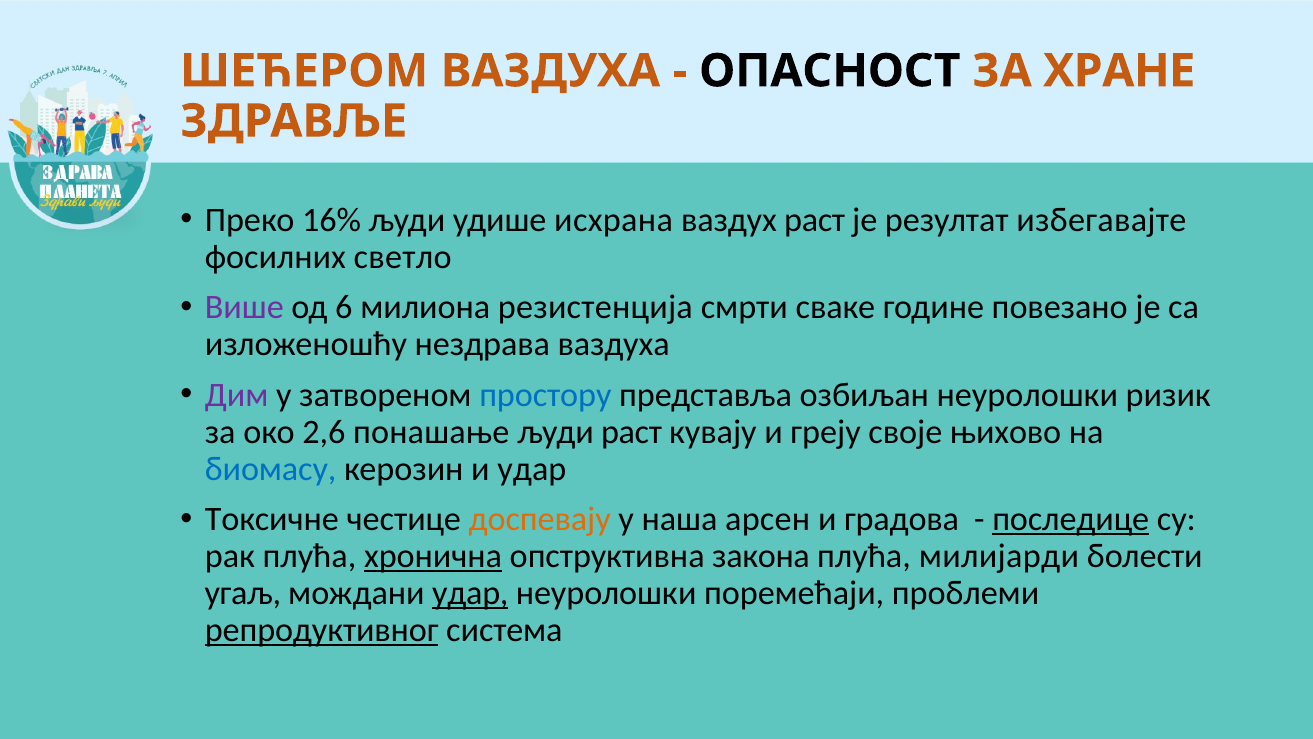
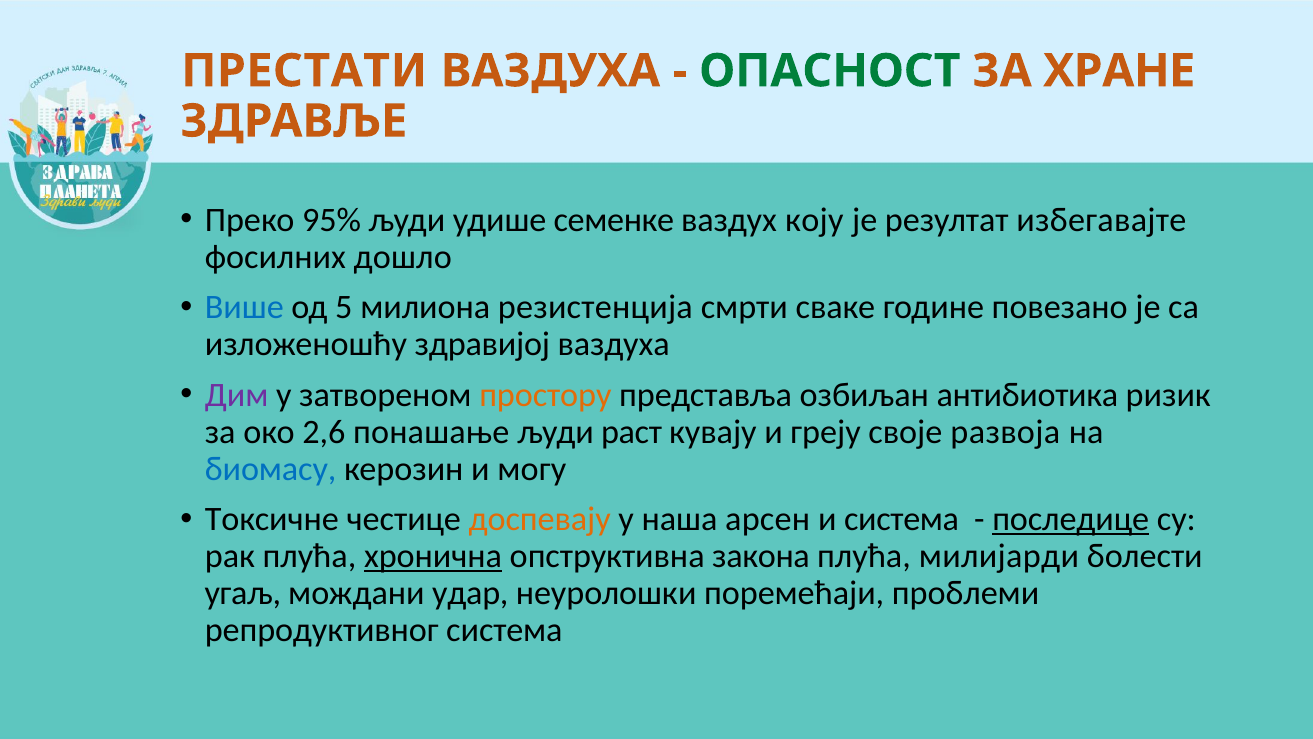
ШЕЋЕРОМ: ШЕЋЕРОМ -> ПРЕСТАТИ (304, 71)
ОПАСНОСТ colour: black -> green (830, 71)
16%: 16% -> 95% (332, 220)
исхрана: исхрана -> семенке (614, 220)
ваздух раст: раст -> коју (814, 220)
светло: светло -> дошло (403, 257)
Више colour: purple -> blue (244, 307)
6: 6 -> 5 (344, 307)
нездрава: нездрава -> здравијој (482, 344)
простору colour: blue -> orange (545, 395)
озбиљан неуролошки: неуролошки -> антибиотика (1027, 395)
њихово: њихово -> развоја (1005, 432)
и удар: удар -> могу (532, 469)
и градова: градова -> система (902, 519)
удар underline: present -> none (470, 593)
репродуктивног underline: present -> none (322, 630)
